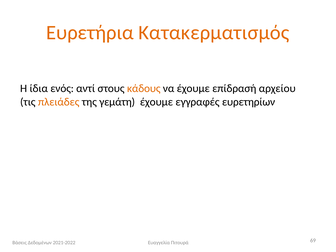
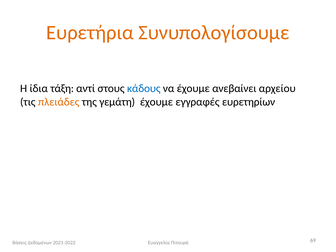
Κατακερματισμός: Κατακερματισμός -> Συνυπολογίσουμε (214, 33)
ενός: ενός -> τάξη (62, 88)
κάδους colour: orange -> blue (144, 88)
επίδρασή: επίδρασή -> ανεβαίνει (234, 88)
